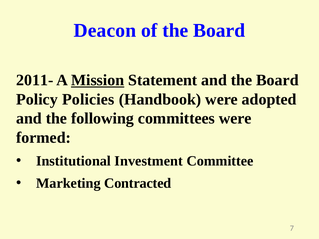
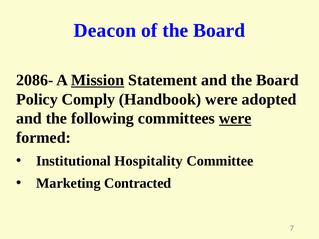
2011-: 2011- -> 2086- (35, 80)
Policies: Policies -> Comply (88, 99)
were underline: none -> present (235, 119)
Investment: Investment -> Hospitality (149, 161)
